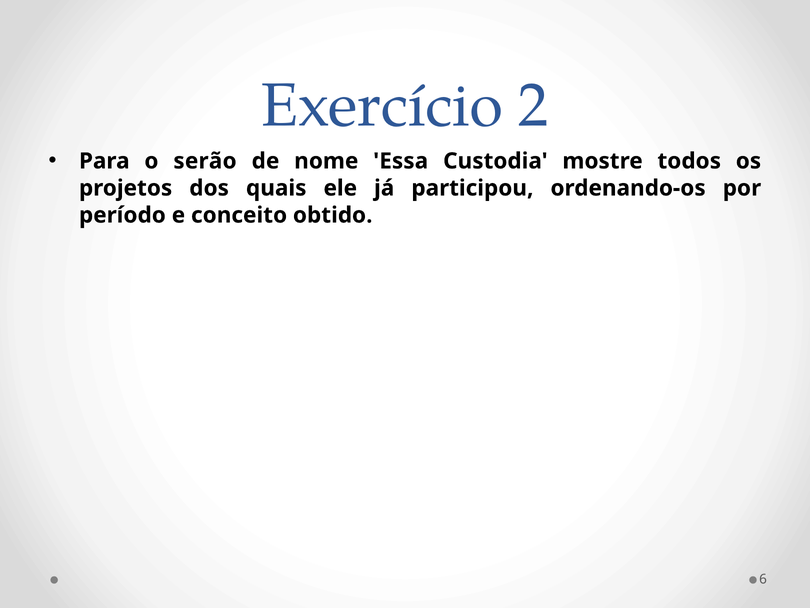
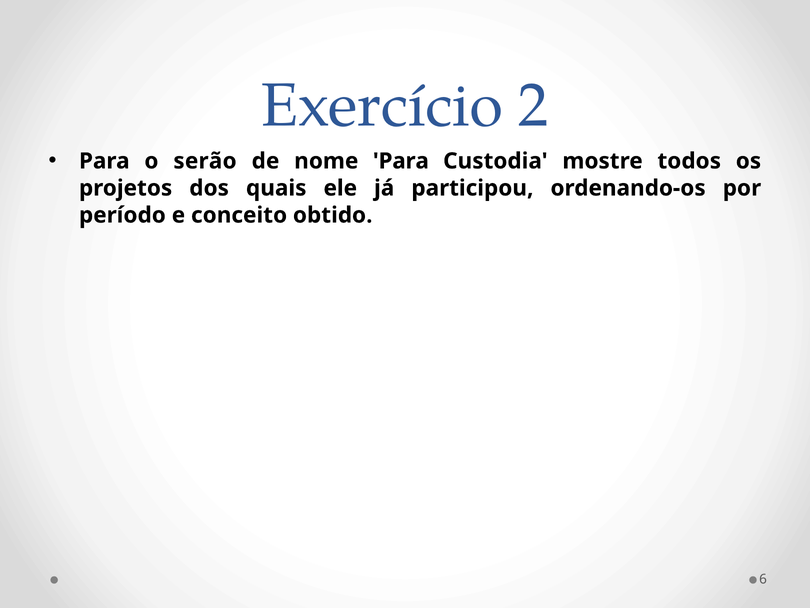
nome Essa: Essa -> Para (401, 161)
